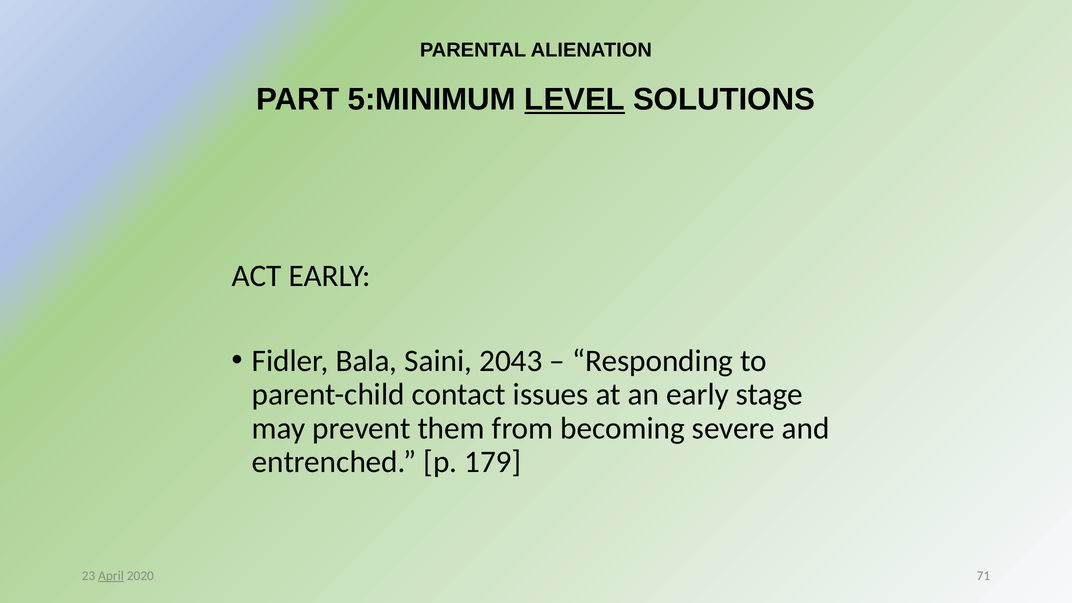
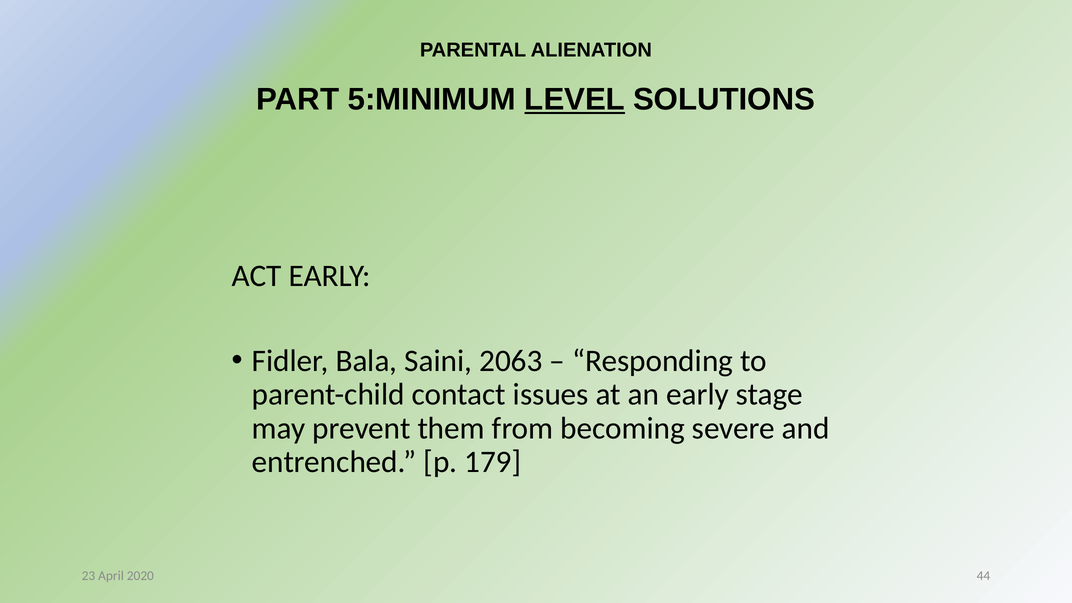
2043: 2043 -> 2063 (511, 361)
April underline: present -> none (111, 576)
71: 71 -> 44 (983, 576)
